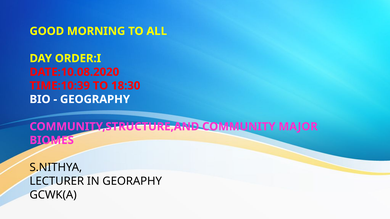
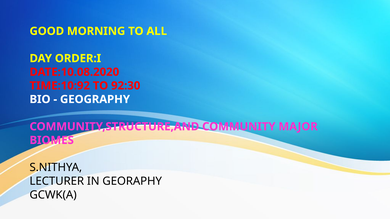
TIME:10:39: TIME:10:39 -> TIME:10:92 (60, 86)
18:30: 18:30 -> 92:30 (126, 86)
